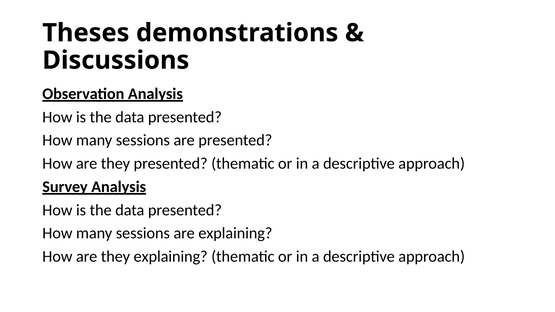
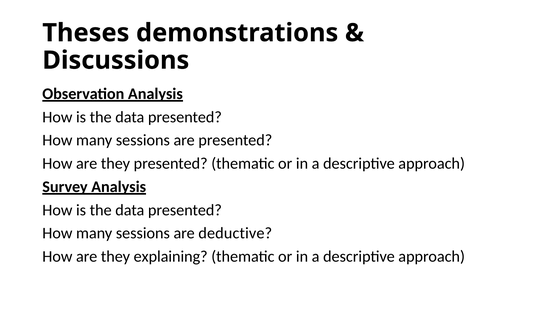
are explaining: explaining -> deductive (235, 233)
